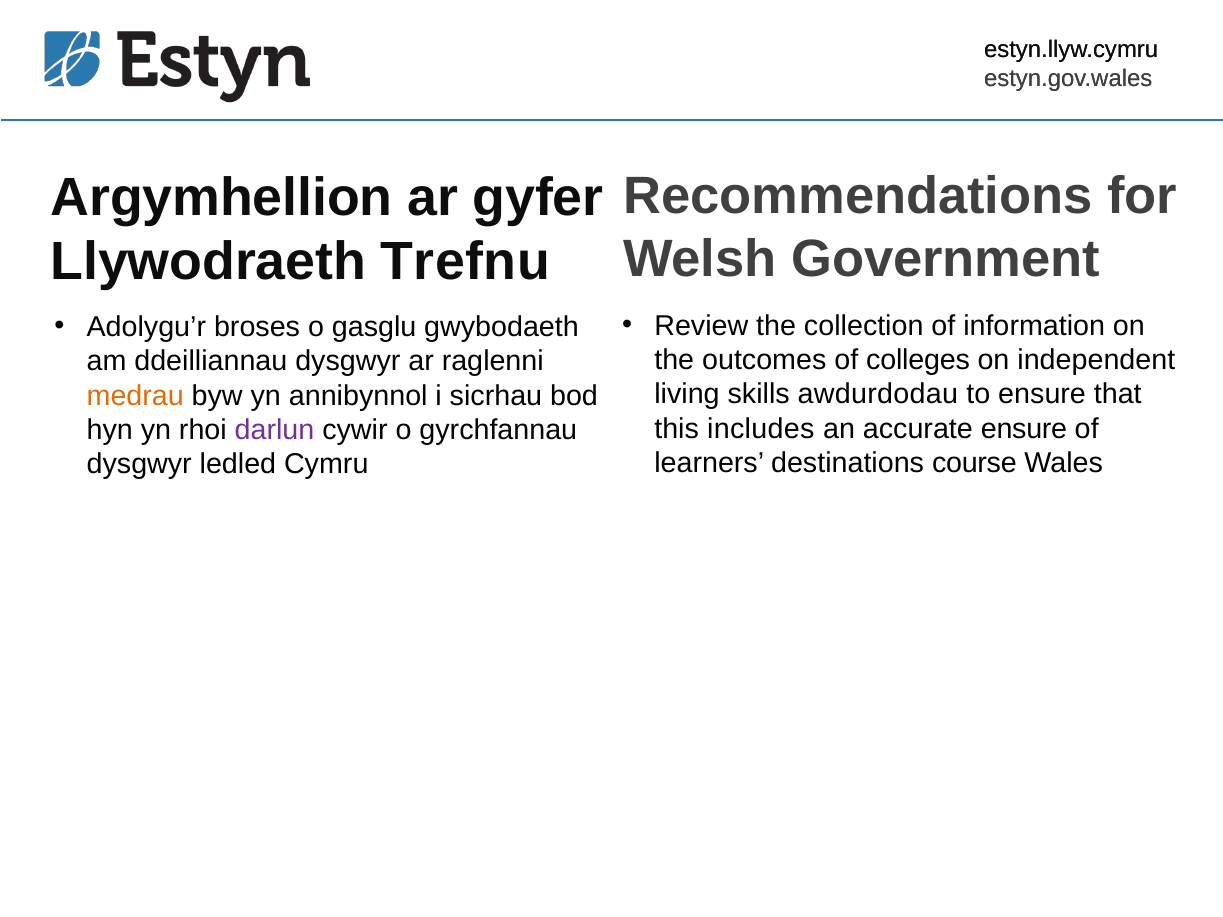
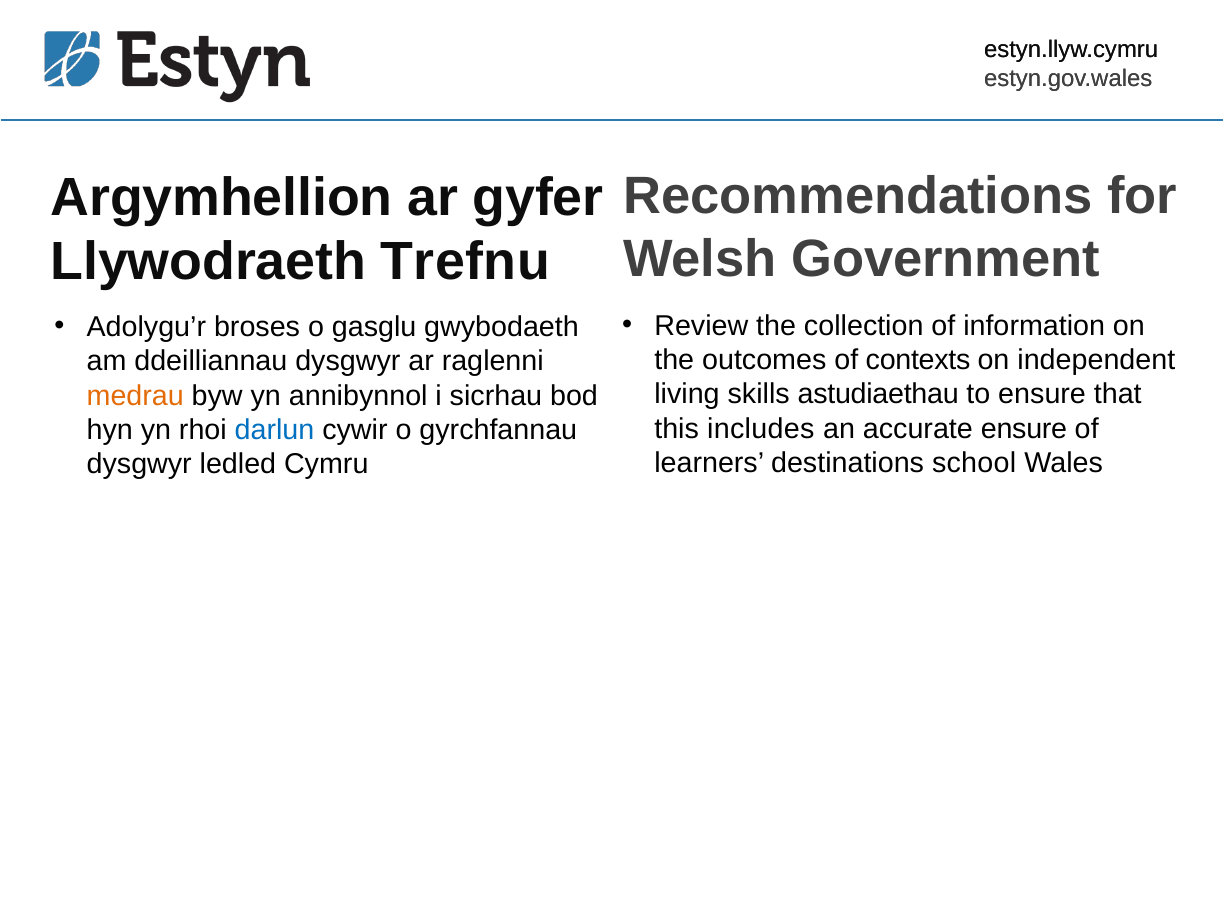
colleges: colleges -> contexts (918, 360)
awdurdodau: awdurdodau -> astudiaethau (878, 394)
darlun colour: purple -> blue (274, 430)
course: course -> school (974, 463)
